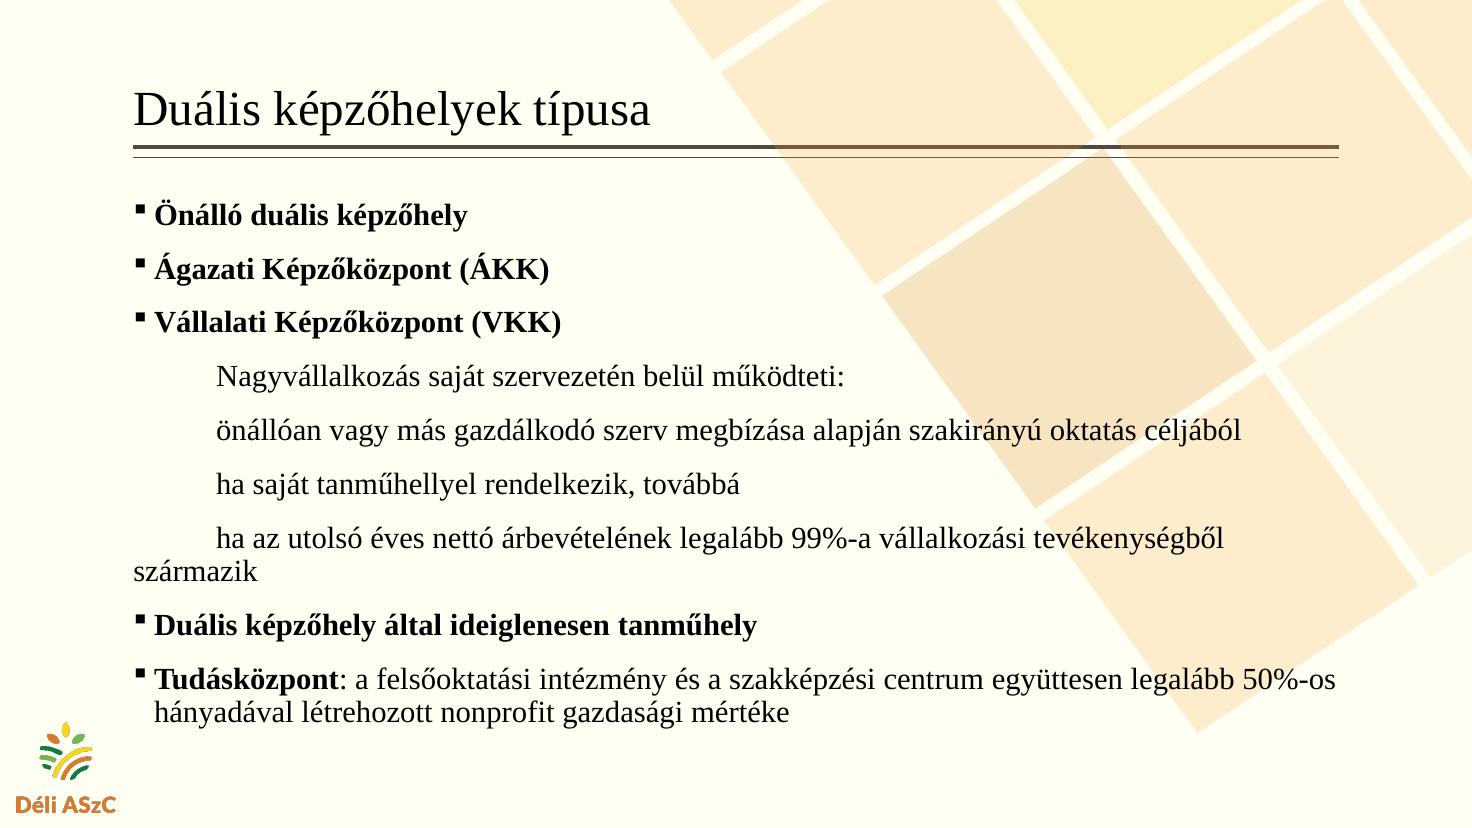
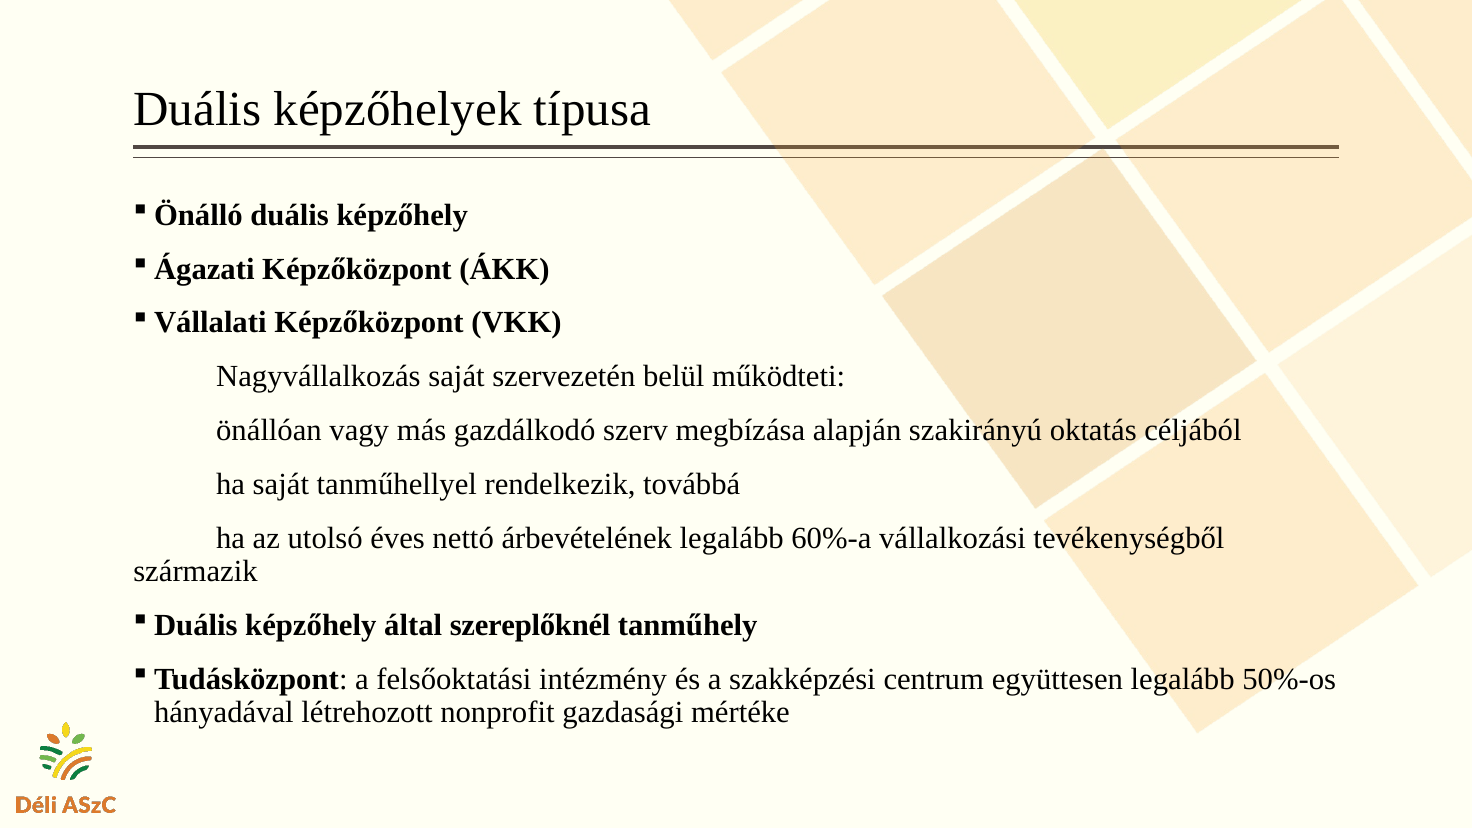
99%-a: 99%-a -> 60%-a (831, 538)
ideiglenesen: ideiglenesen -> szereplőknél (530, 625)
